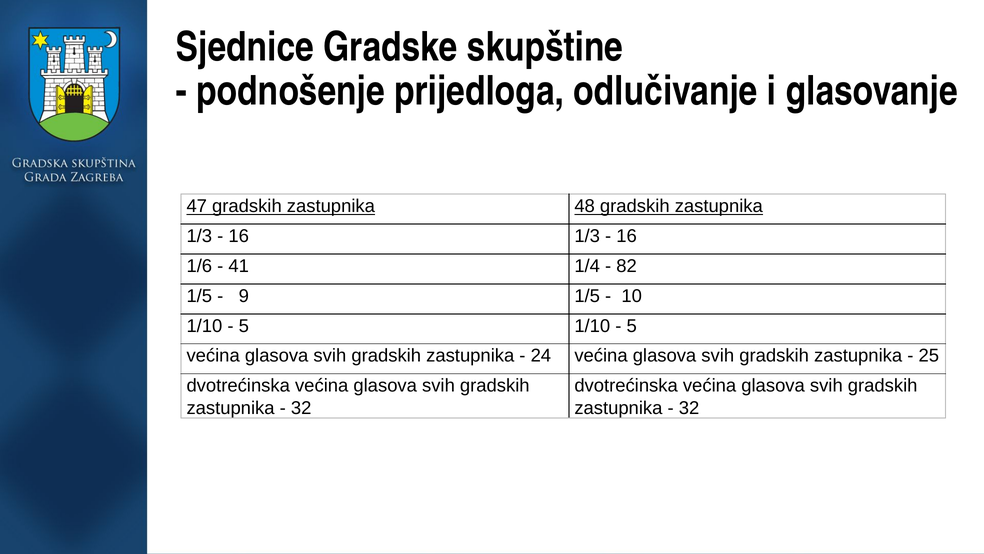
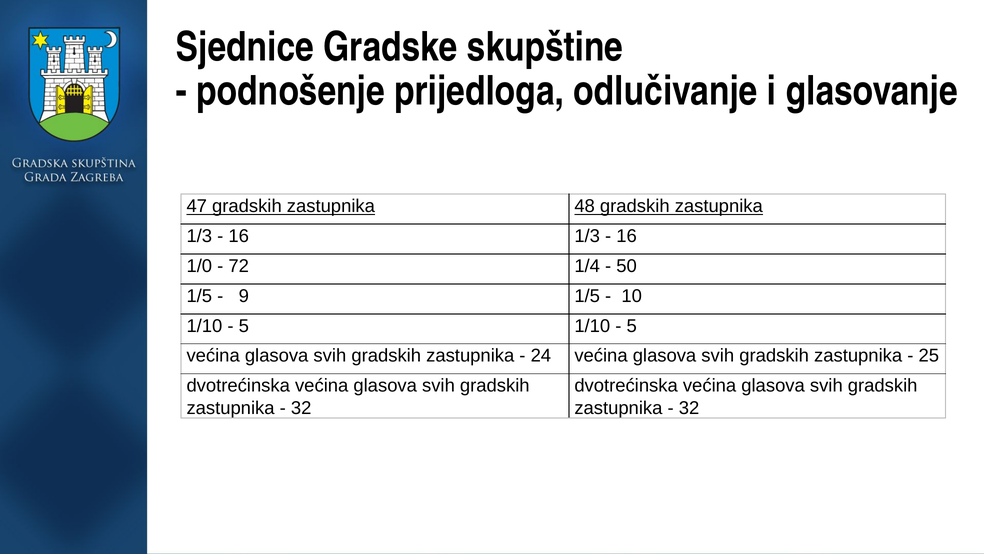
1/6: 1/6 -> 1/0 (199, 266)
41: 41 -> 72 (239, 266)
82: 82 -> 50 (627, 266)
